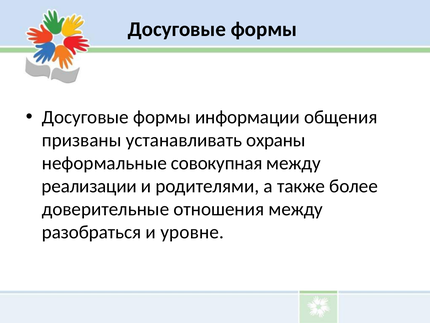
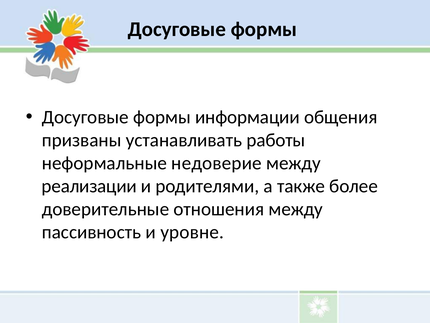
охраны: охраны -> работы (276, 140)
совокупная: совокупная -> недоверие (217, 163)
разобраться: разобраться -> пассивность (91, 232)
